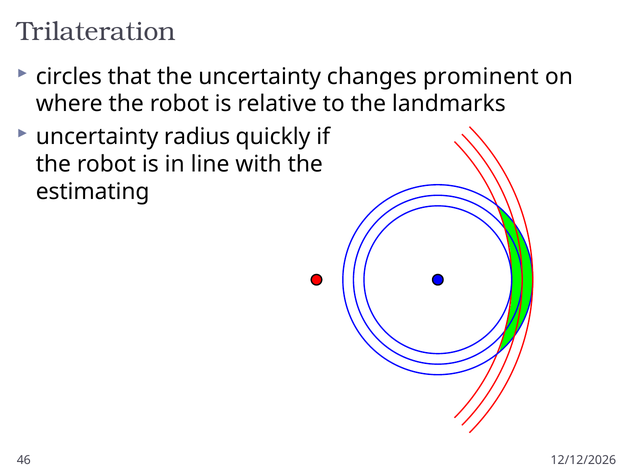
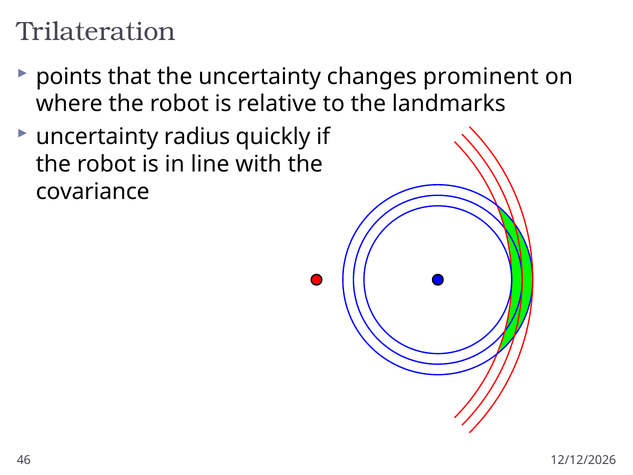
circles: circles -> points (69, 76)
estimating: estimating -> covariance (93, 191)
